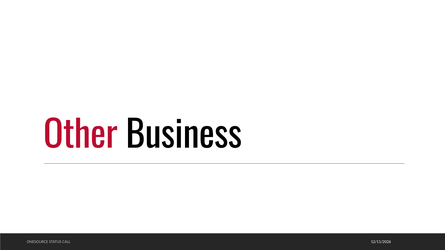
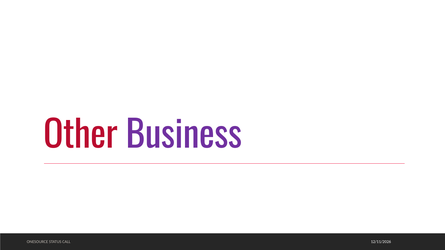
Business colour: black -> purple (184, 136)
